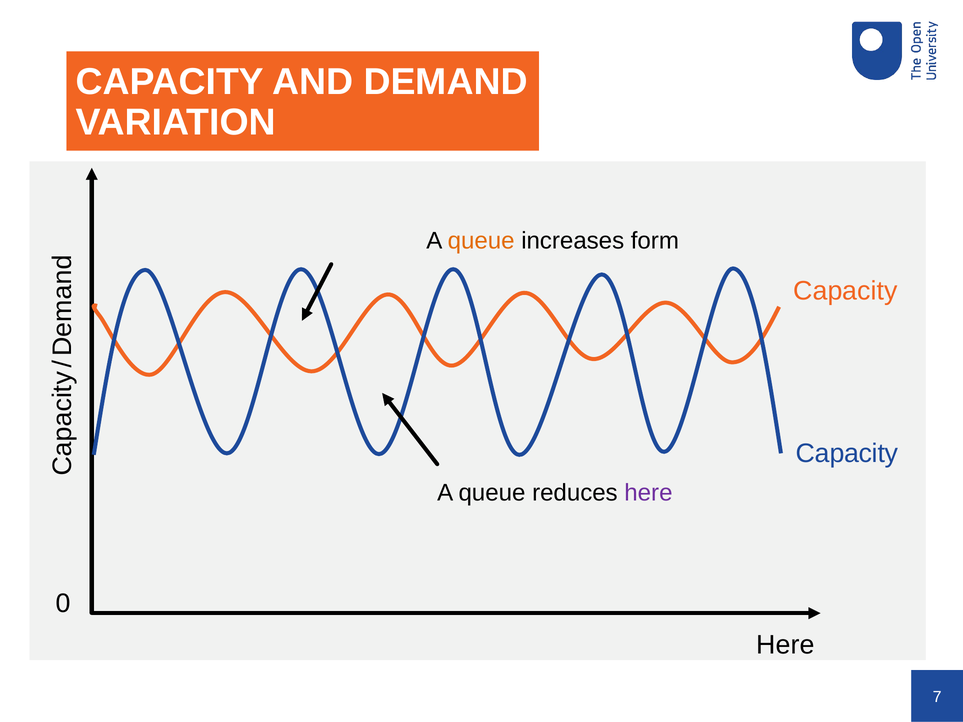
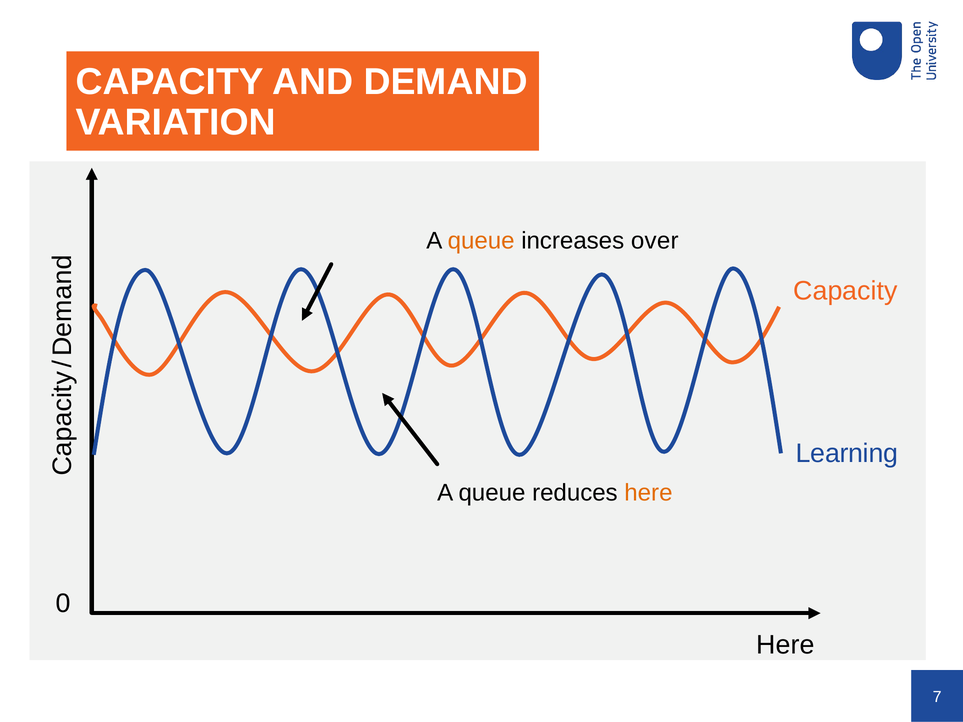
form: form -> over (655, 241)
Capacity: Capacity -> Learning (847, 454)
here colour: purple -> orange (648, 493)
